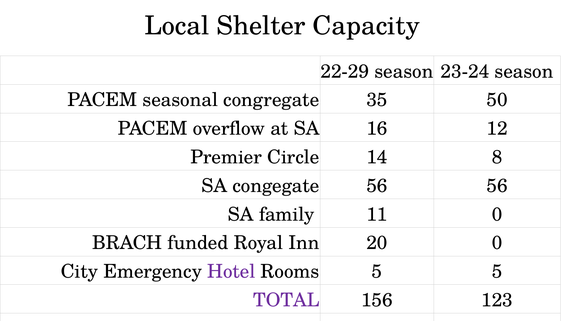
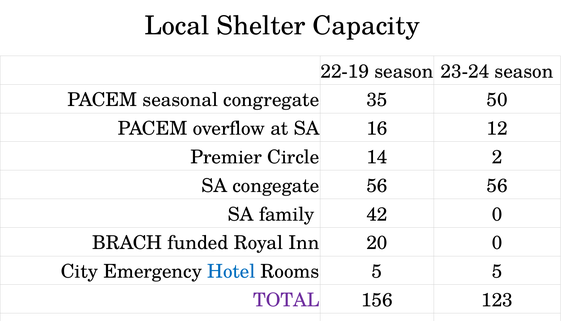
22-29: 22-29 -> 22-19 (345, 71)
8: 8 -> 2 (497, 157)
11: 11 -> 42 (377, 215)
Hotel colour: purple -> blue (231, 272)
